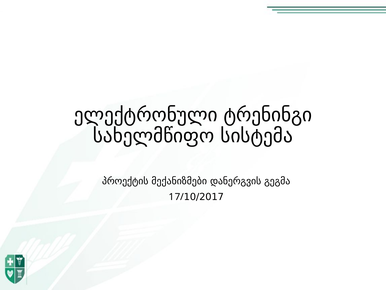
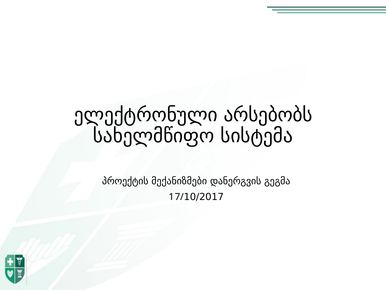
ტრენინგი: ტრენინგი -> არსებობს (268, 115)
